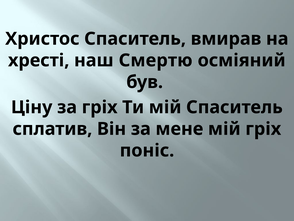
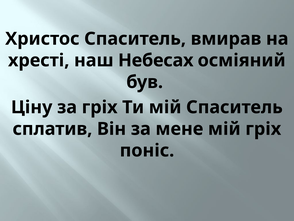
Смертю: Смертю -> Небесах (156, 60)
